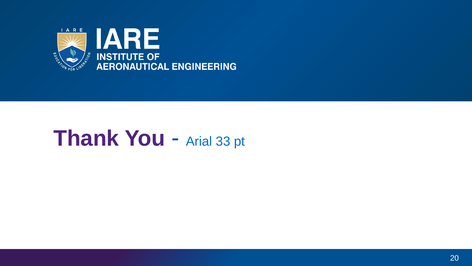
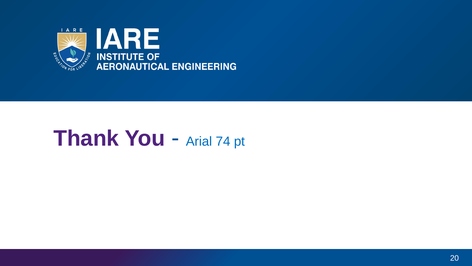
33: 33 -> 74 (223, 141)
